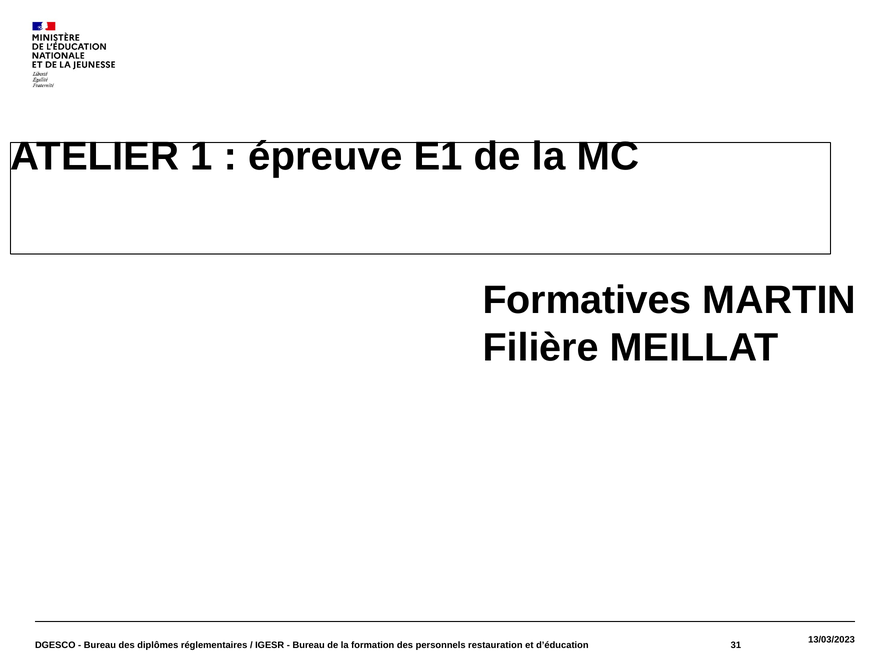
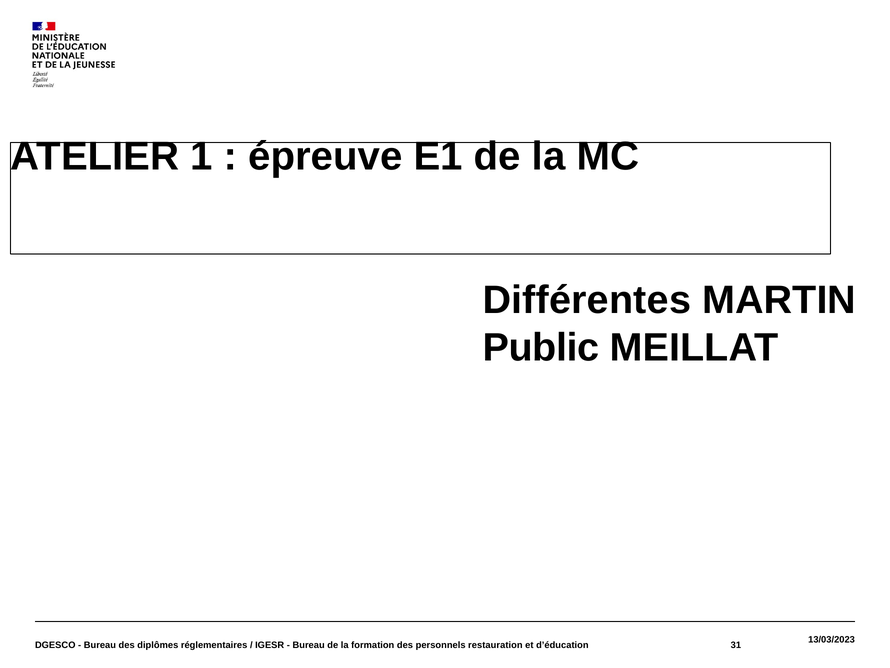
Formatives: Formatives -> Différentes (587, 300)
Filière: Filière -> Public (541, 347)
